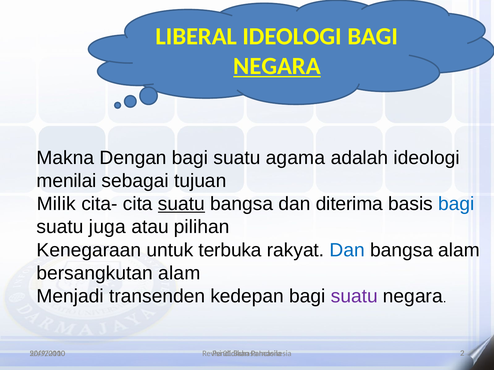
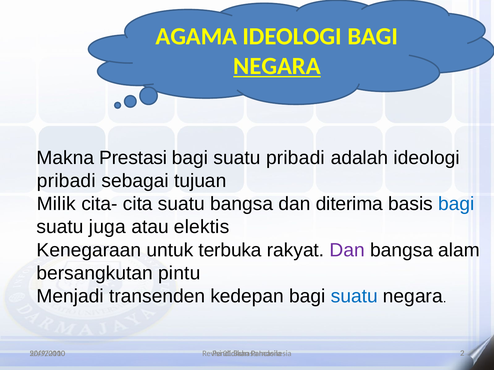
LIBERAL: LIBERAL -> AGAMA (196, 37)
Dengan: Dengan -> Prestasi (133, 158)
suatu agama: agama -> pribadi (295, 158)
menilai: menilai -> pribadi (66, 181)
suatu underline: present -> none (181, 204)
pilihan: pilihan -> elektis (202, 227)
Dan colour: blue -> purple (347, 250)
bersangkutan alam: alam -> pintu (179, 273)
suatu colour: purple -> blue (354, 296)
